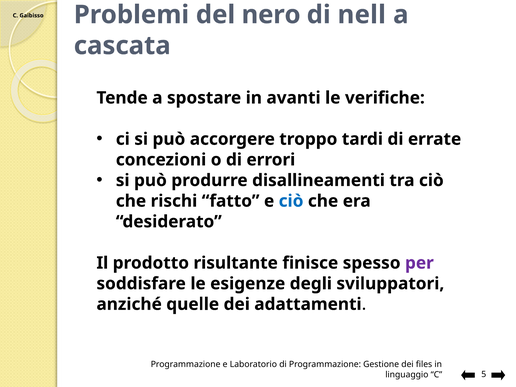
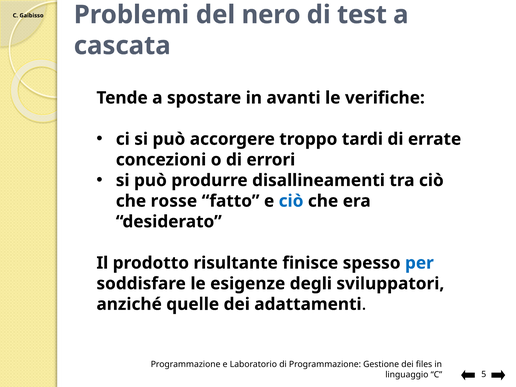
nell: nell -> test (362, 15)
rischi: rischi -> rosse (174, 201)
per colour: purple -> blue (419, 263)
